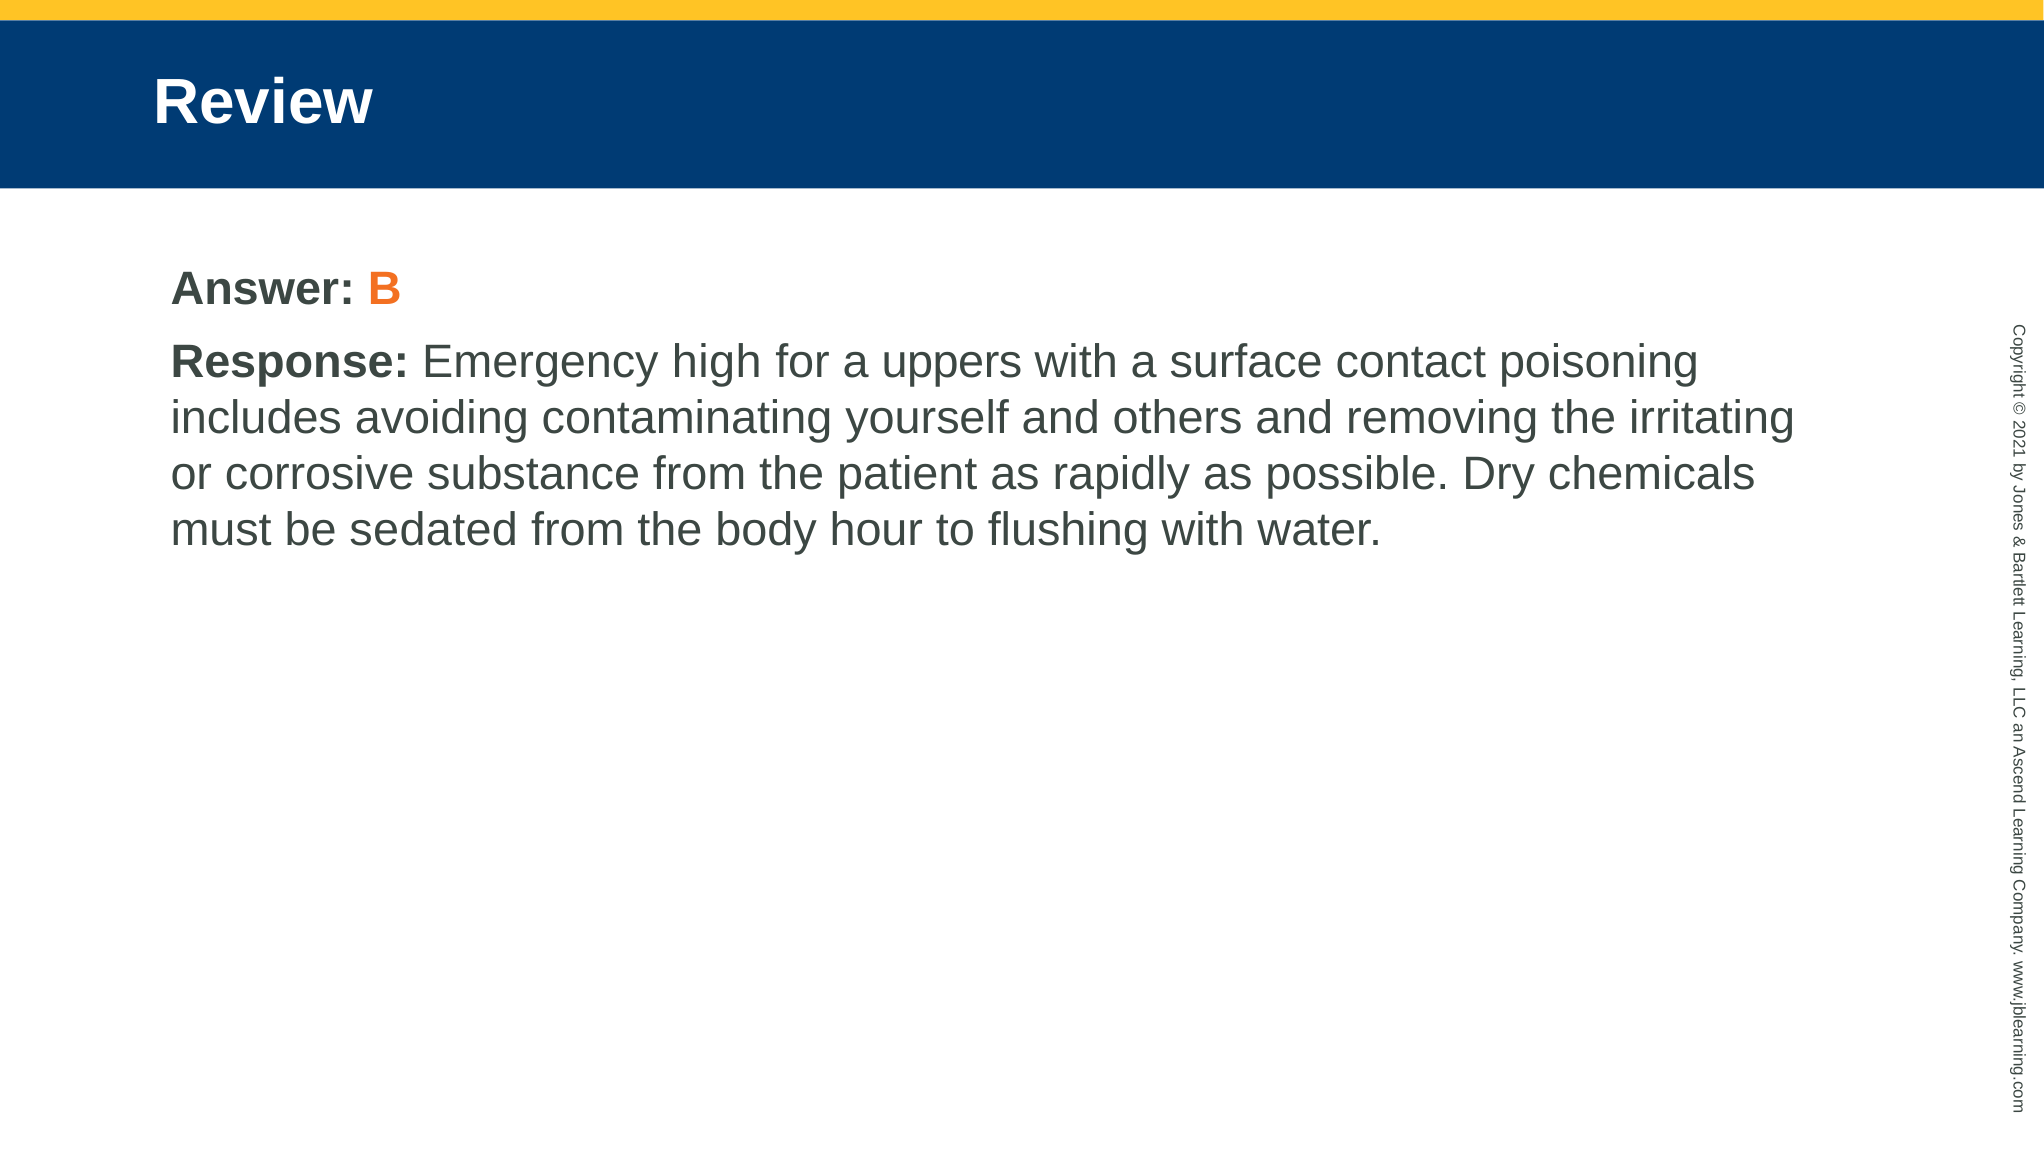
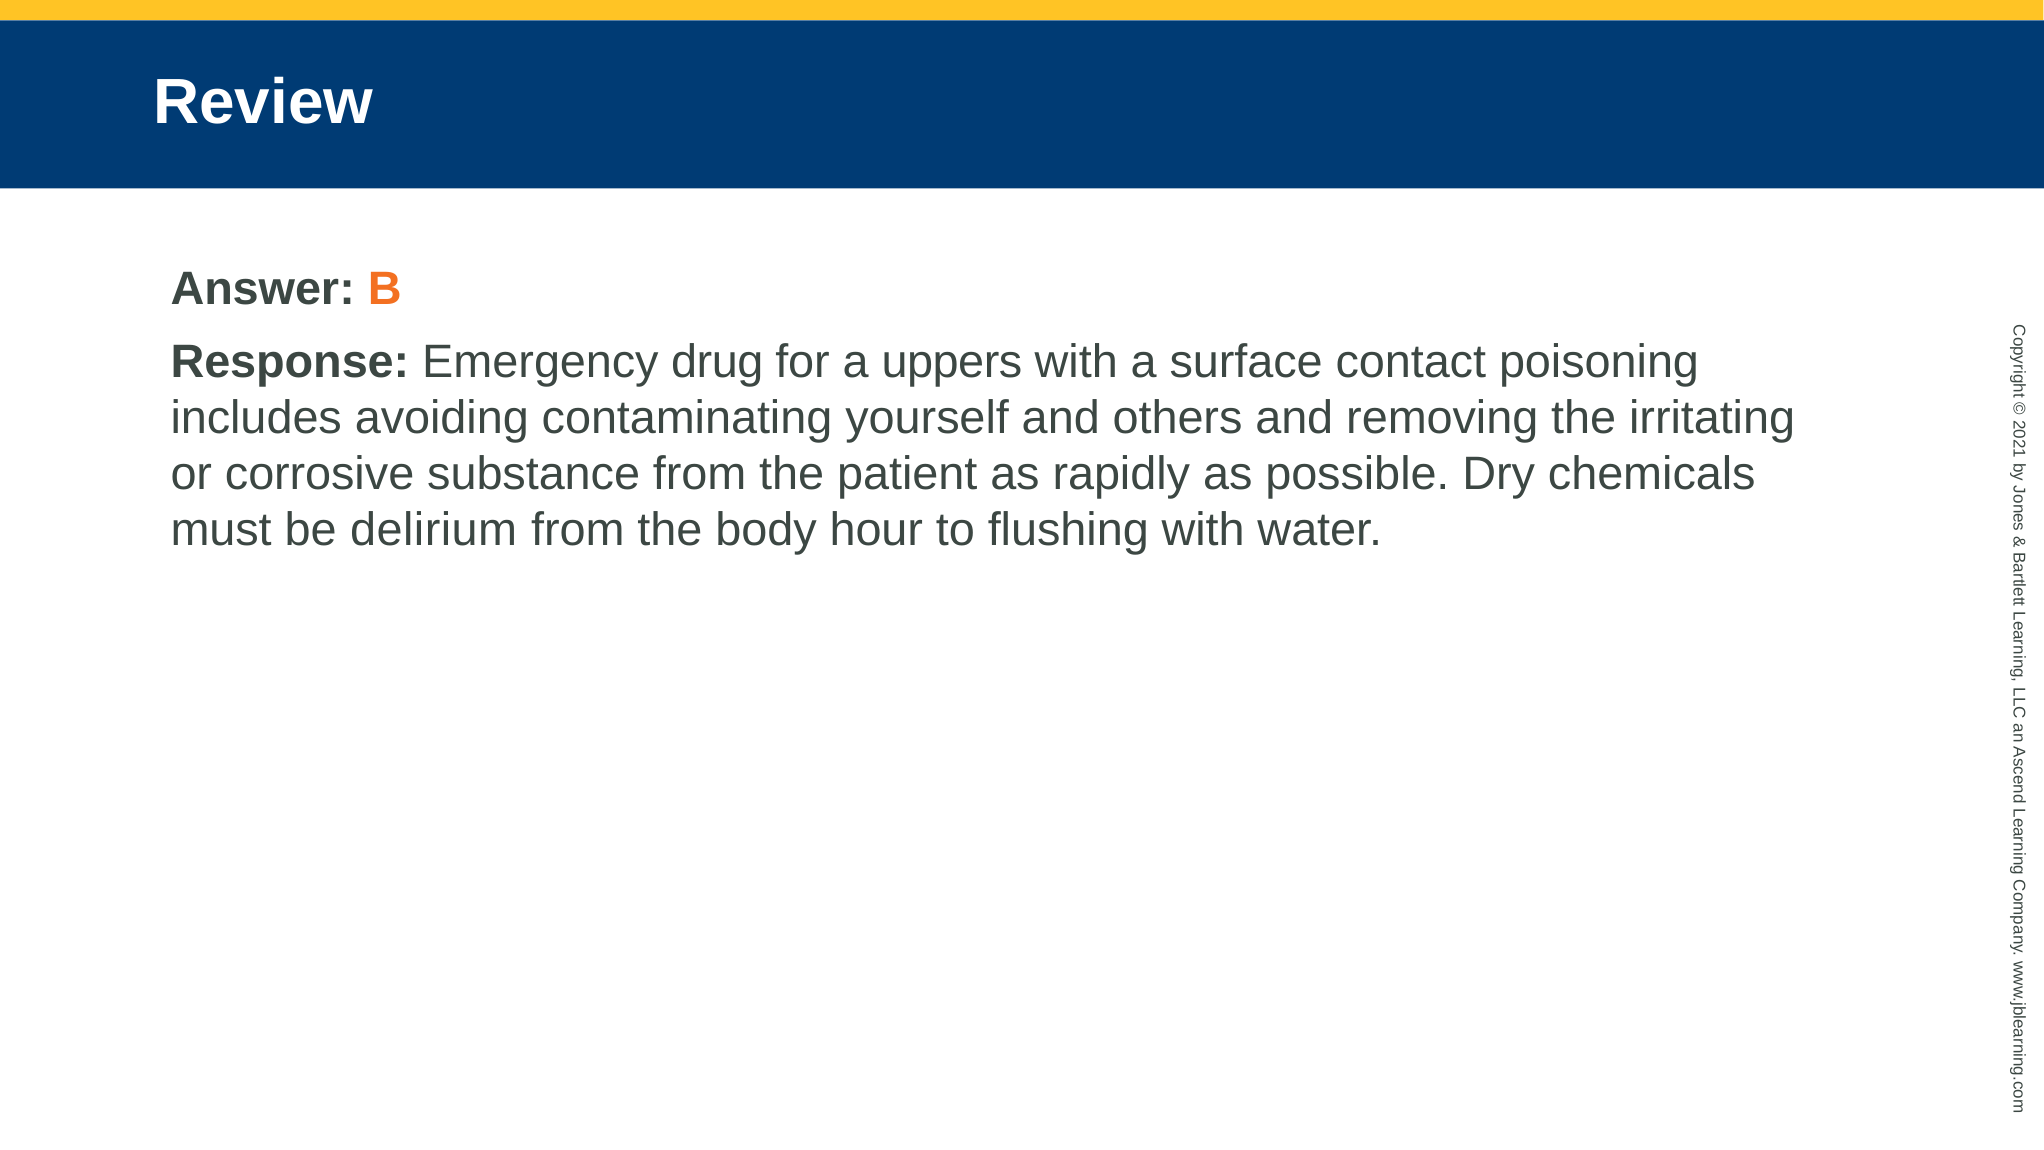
high: high -> drug (717, 362)
sedated: sedated -> delirium (434, 530)
